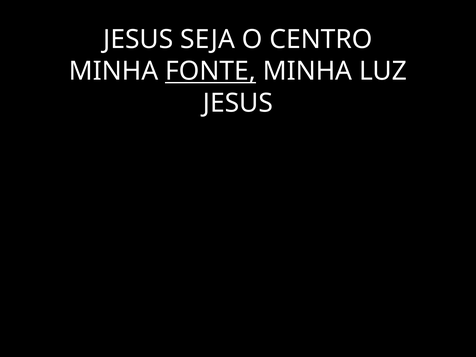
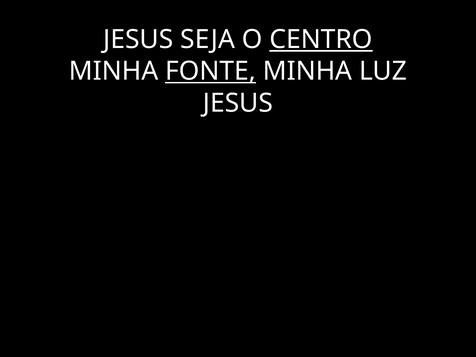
CENTRO underline: none -> present (321, 40)
